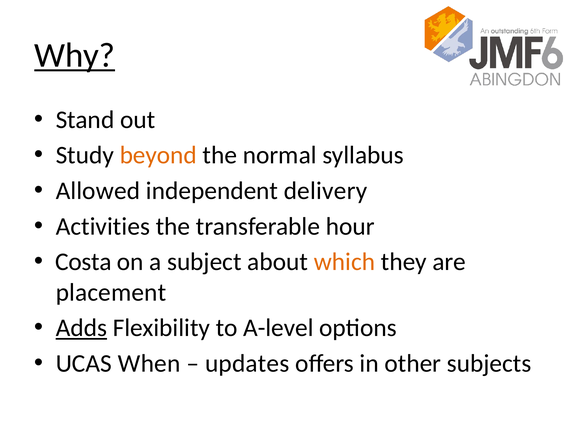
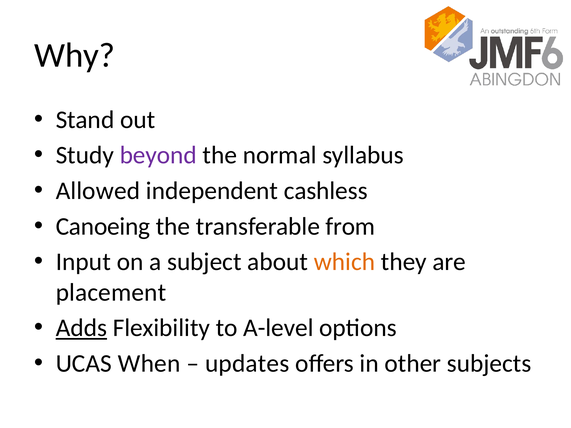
Why underline: present -> none (75, 55)
beyond colour: orange -> purple (158, 155)
delivery: delivery -> cashless (326, 191)
Activities: Activities -> Canoeing (103, 226)
hour: hour -> from (350, 226)
Costa: Costa -> Input (83, 262)
